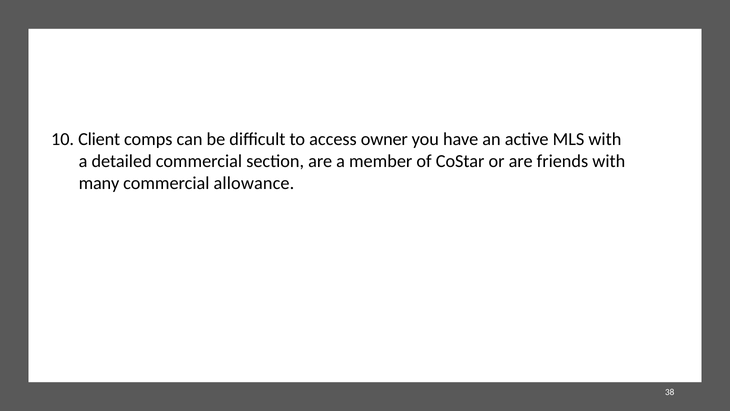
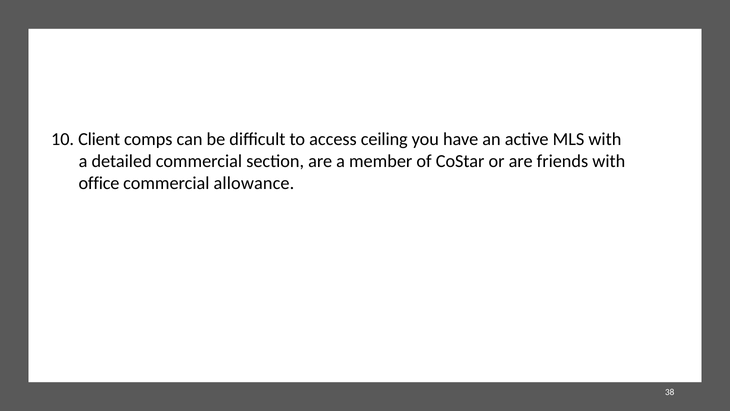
owner: owner -> ceiling (384, 139)
many: many -> office (99, 183)
